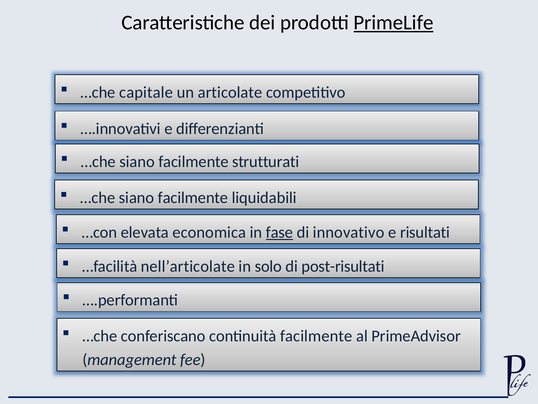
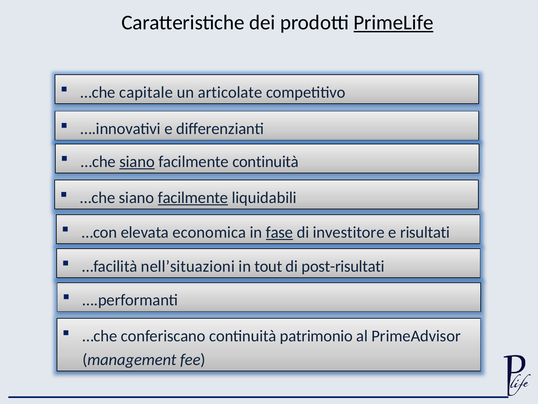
siano underline: none -> present (137, 162)
facilmente strutturati: strutturati -> continuità (266, 162)
facilmente underline: none -> present (193, 197)
innovativo: innovativo -> investitore (349, 232)
nell’articolate: nell’articolate -> nell’situazioni (188, 266)
solo: solo -> tout (268, 266)
continuità facilmente: facilmente -> patrimonio (316, 336)
